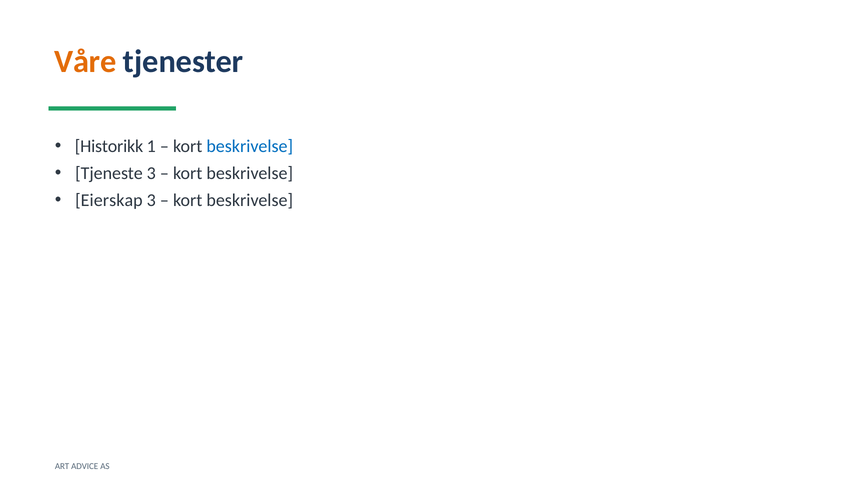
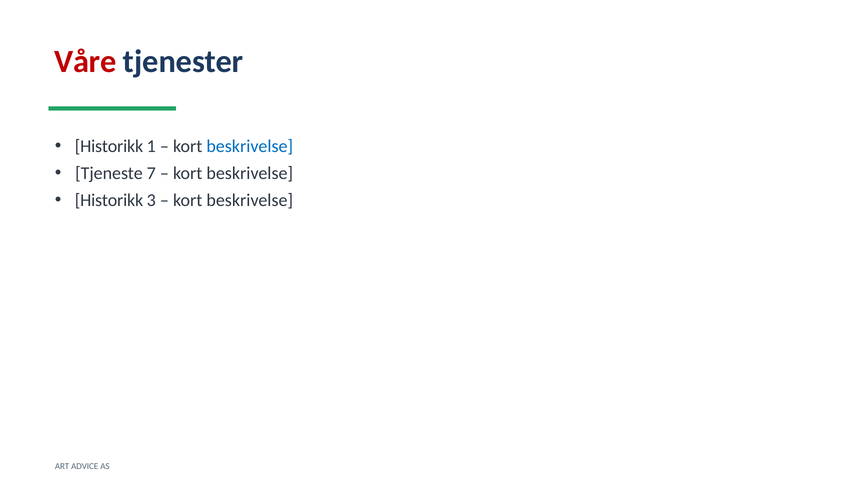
Våre colour: orange -> red (85, 62)
Tjeneste 3: 3 -> 7 (151, 173)
Eierskap: Eierskap -> Historikk (109, 200)
